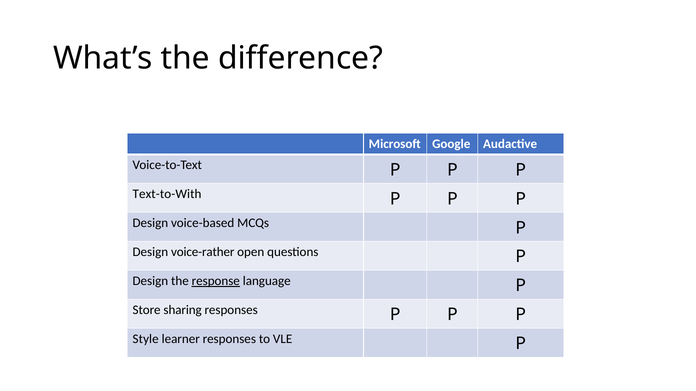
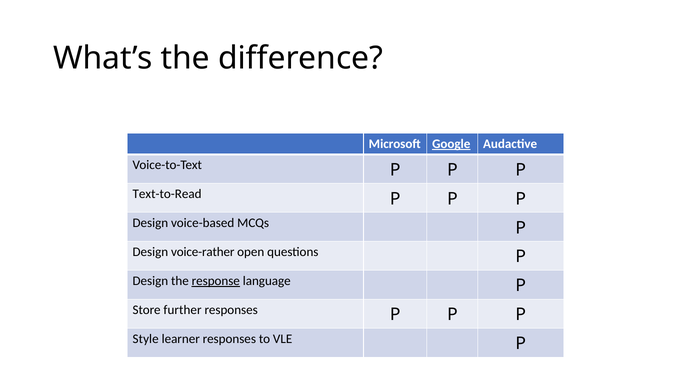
Google underline: none -> present (451, 144)
Text-to-With: Text-to-With -> Text-to-Read (167, 194)
sharing: sharing -> further (183, 310)
